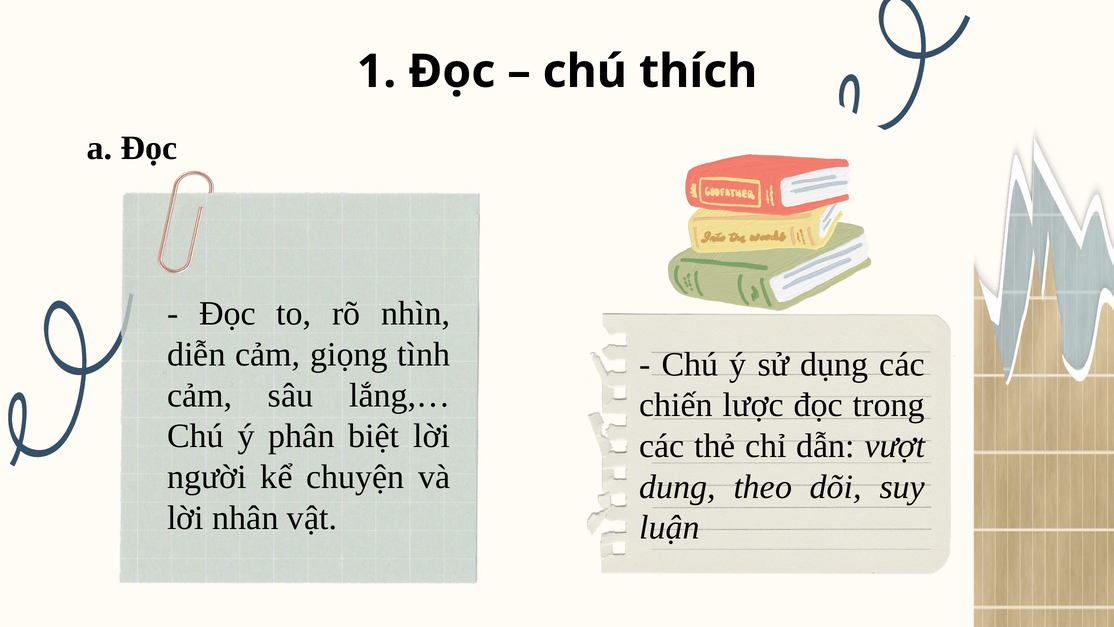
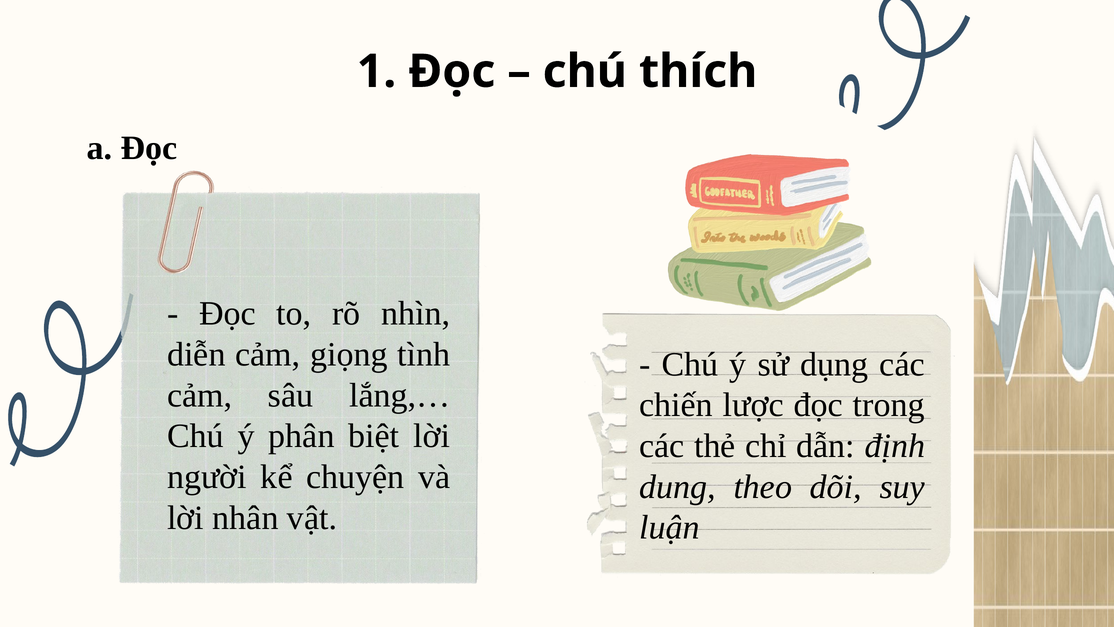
vượt: vượt -> định (895, 446)
